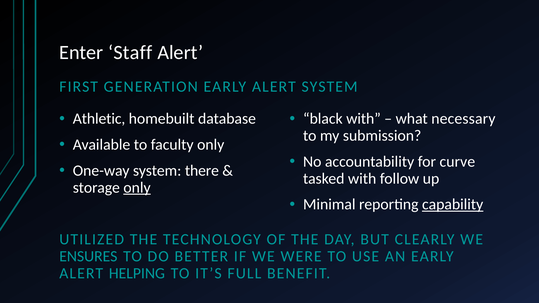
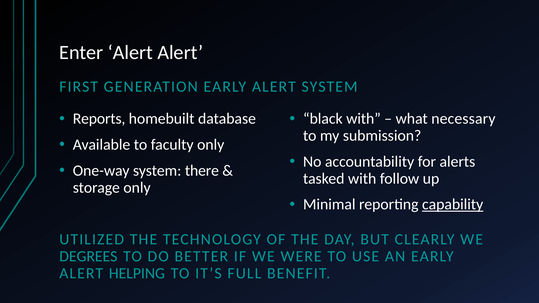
Enter Staff: Staff -> Alert (130, 53)
Athletic: Athletic -> Reports (99, 119)
curve: curve -> alerts (457, 162)
only underline: present -> none (137, 188)
ENSURES: ENSURES -> DEGREES (88, 257)
